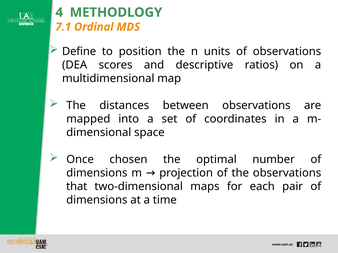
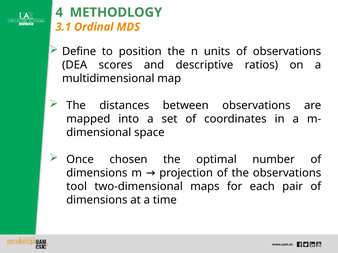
7.1: 7.1 -> 3.1 (63, 27)
that: that -> tool (77, 187)
